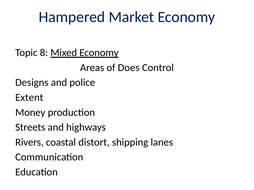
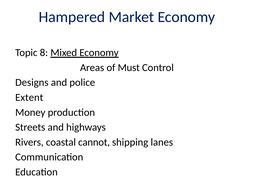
Does: Does -> Must (129, 68)
distort: distort -> cannot (94, 143)
